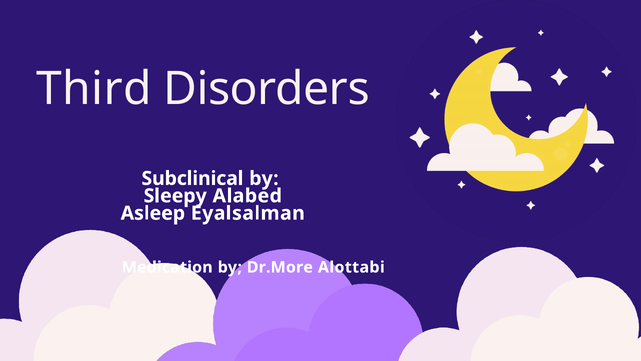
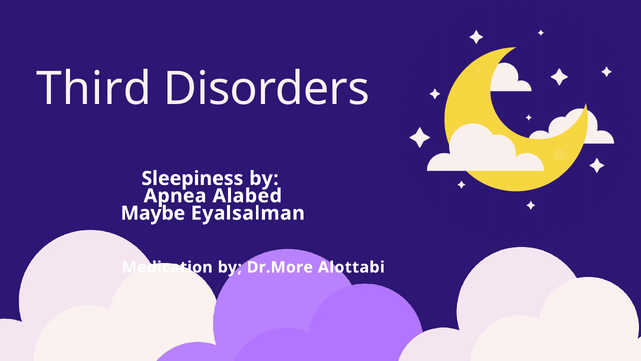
Subclinical: Subclinical -> Sleepiness (192, 178)
Sleepy: Sleepy -> Apnea (175, 196)
Asleep: Asleep -> Maybe (153, 213)
